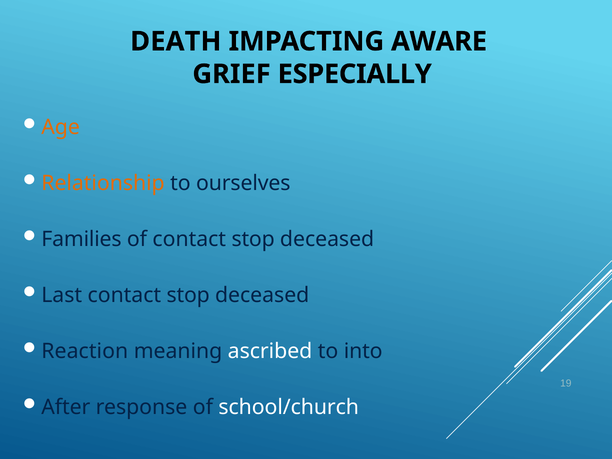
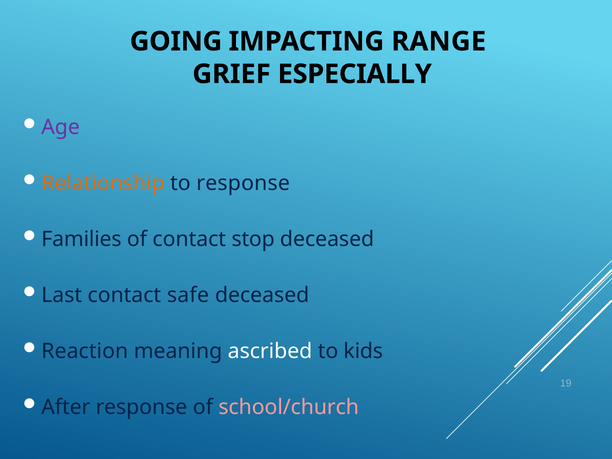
DEATH: DEATH -> GOING (176, 41)
AWARE: AWARE -> RANGE (439, 41)
Age colour: orange -> purple (61, 127)
to ourselves: ourselves -> response (243, 183)
Last contact stop: stop -> safe (188, 295)
into: into -> kids (363, 351)
school/church colour: white -> pink (289, 407)
